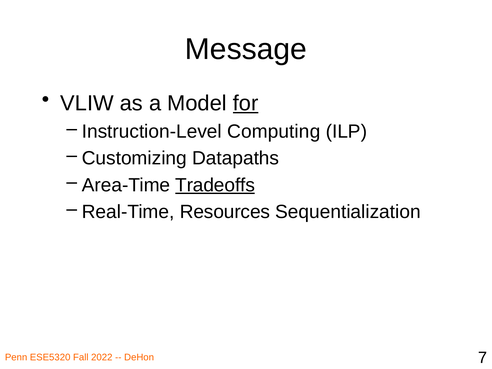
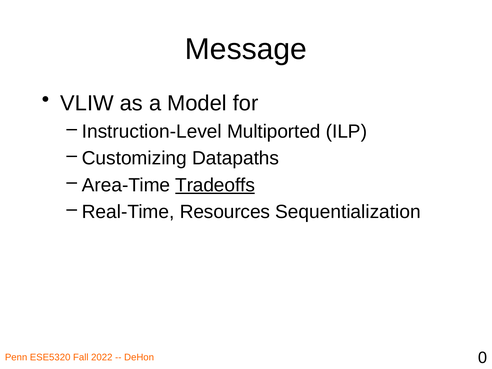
for underline: present -> none (246, 103)
Computing: Computing -> Multiported (274, 131)
7: 7 -> 0 (483, 358)
